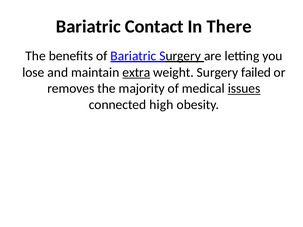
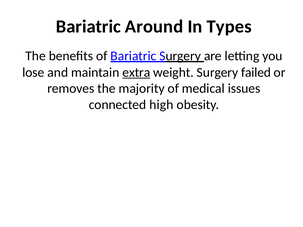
Contact: Contact -> Around (154, 27)
There: There -> Types (229, 27)
issues underline: present -> none (244, 89)
